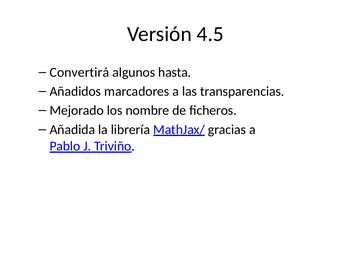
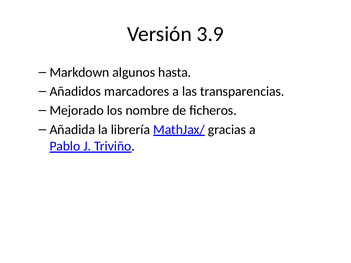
4.5: 4.5 -> 3.9 (210, 34)
Convertirá: Convertirá -> Markdown (79, 72)
